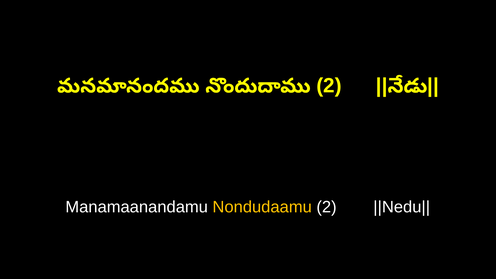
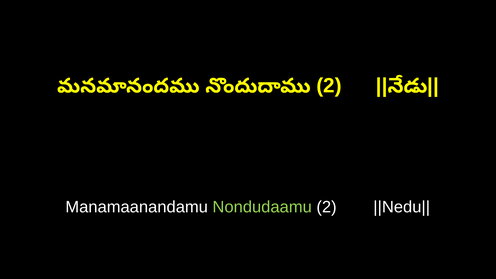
Nondudaamu colour: yellow -> light green (262, 207)
